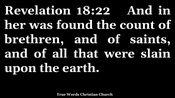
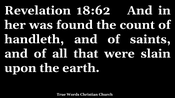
18:22: 18:22 -> 18:62 (93, 11)
brethren: brethren -> handleth (34, 39)
